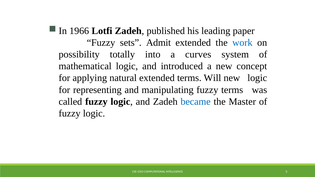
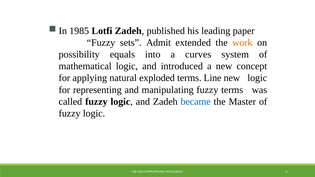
1966: 1966 -> 1985 (79, 31)
work colour: blue -> orange (242, 43)
totally: totally -> equals (122, 54)
natural extended: extended -> exploded (157, 78)
Will: Will -> Line (213, 78)
